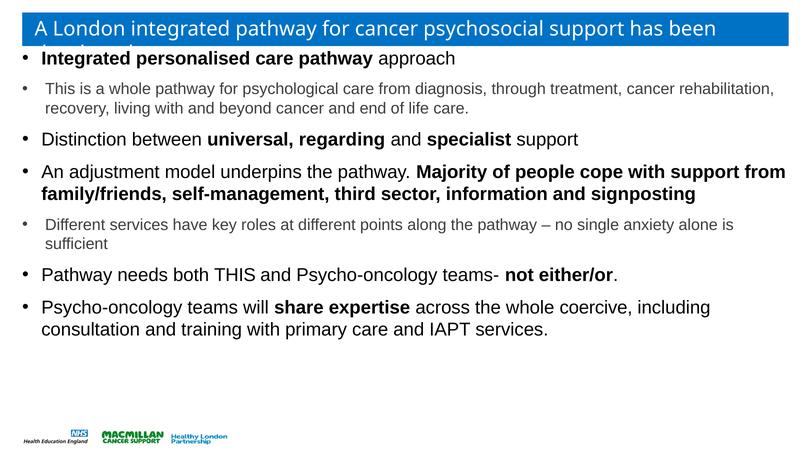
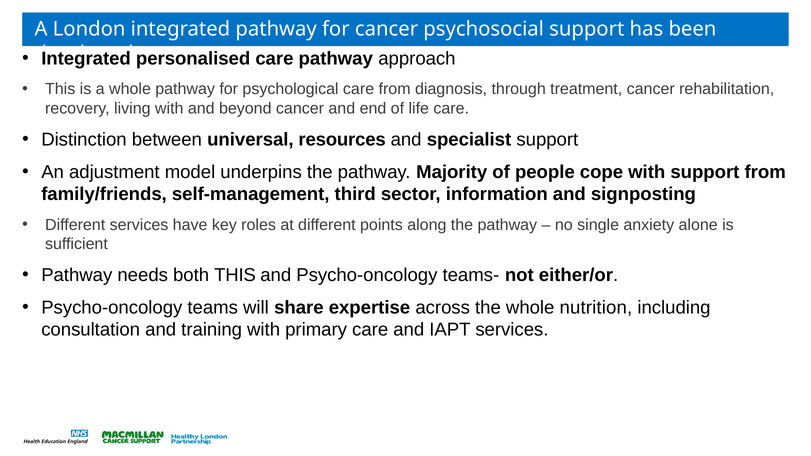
regarding: regarding -> resources (342, 140)
coercive: coercive -> nutrition (596, 308)
